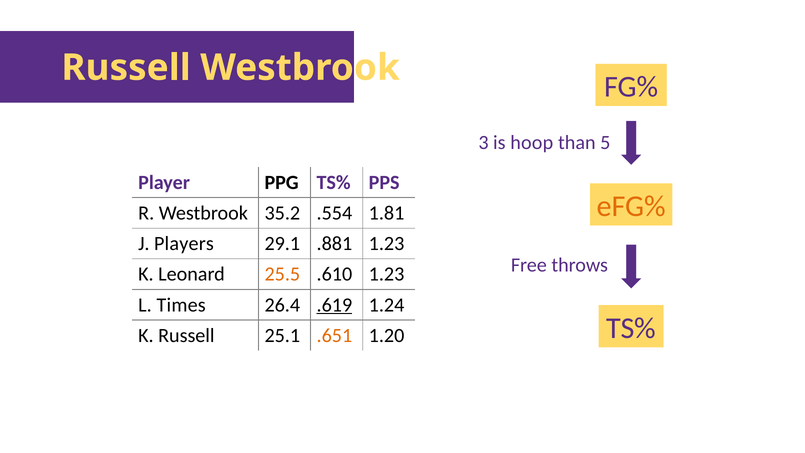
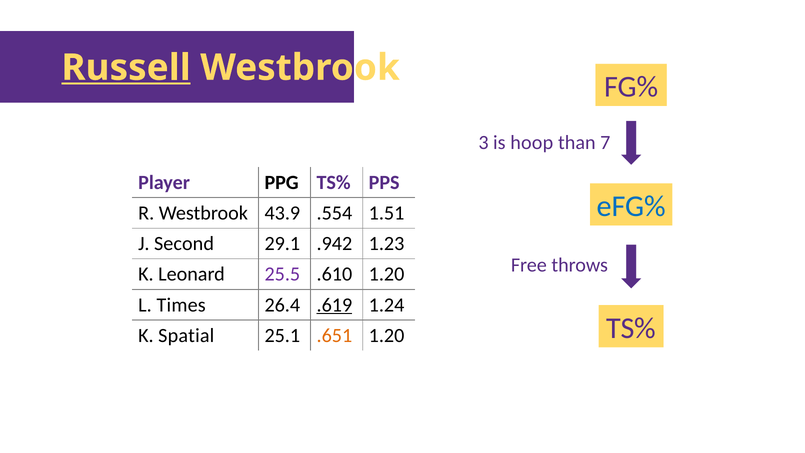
Russell underline: none -> present (126, 68)
5: 5 -> 7 (605, 143)
eFG% colour: orange -> blue (631, 206)
35.2: 35.2 -> 43.9 (282, 213)
1.81: 1.81 -> 1.51 (387, 213)
Players: Players -> Second (184, 244)
.881: .881 -> .942 (334, 244)
25.5 colour: orange -> purple (282, 274)
.610 1.23: 1.23 -> 1.20 (387, 274)
K Russell: Russell -> Spatial (186, 335)
